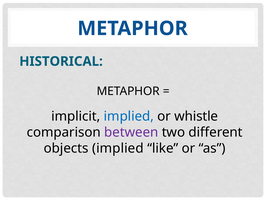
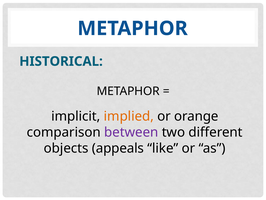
implied colour: blue -> orange (129, 116)
whistle: whistle -> orange (196, 116)
objects implied: implied -> appeals (118, 148)
